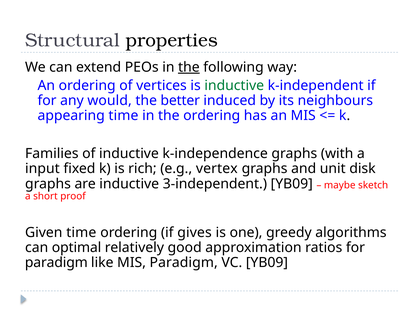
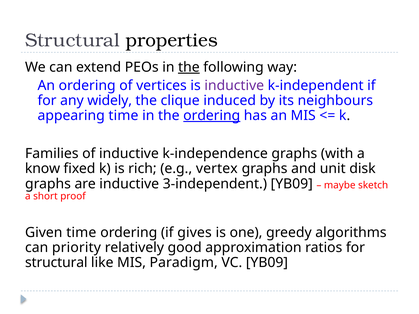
inductive colour: green -> purple (234, 86)
would: would -> widely (110, 101)
better: better -> clique (180, 101)
ordering underline: none -> present (212, 116)
input: input -> know (43, 169)
optimal: optimal -> priority (76, 248)
paradigm: paradigm -> structural (56, 263)
